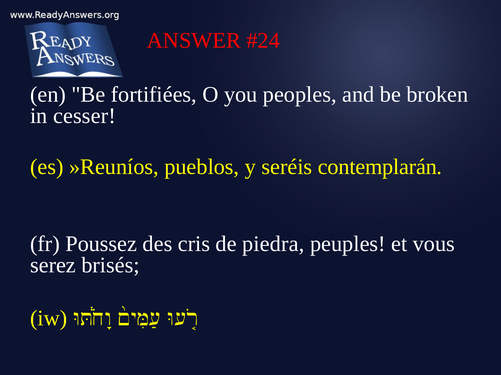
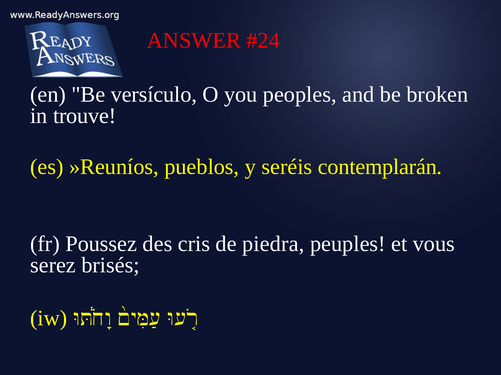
fortifiées: fortifiées -> versículo (154, 95)
cesser: cesser -> trouve (85, 116)
